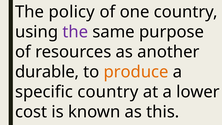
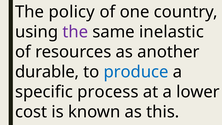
purpose: purpose -> inelastic (171, 32)
produce colour: orange -> blue (136, 72)
specific country: country -> process (108, 92)
